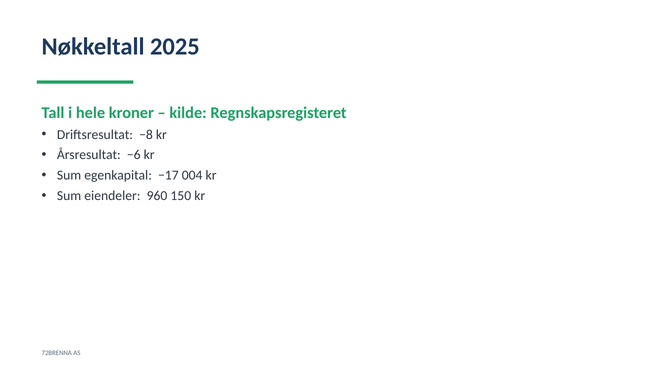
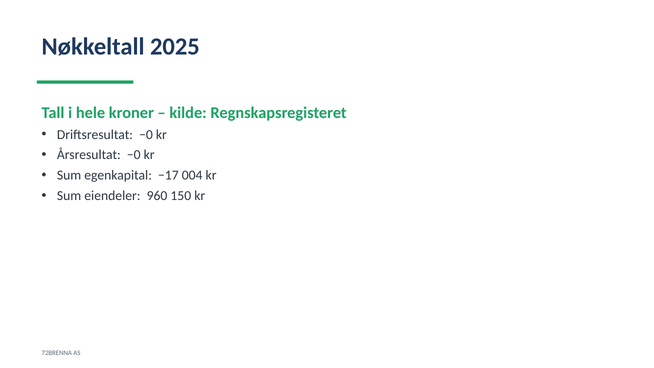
Driftsresultat −8: −8 -> −0 (146, 134)
Årsresultat −6: −6 -> −0 (134, 155)
